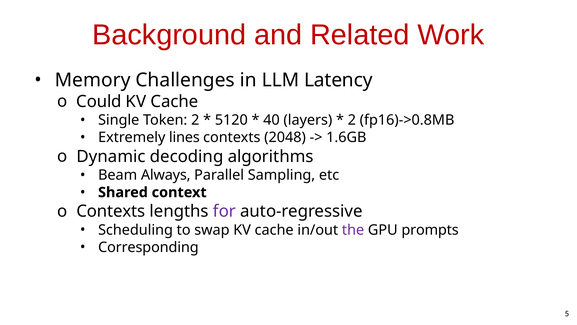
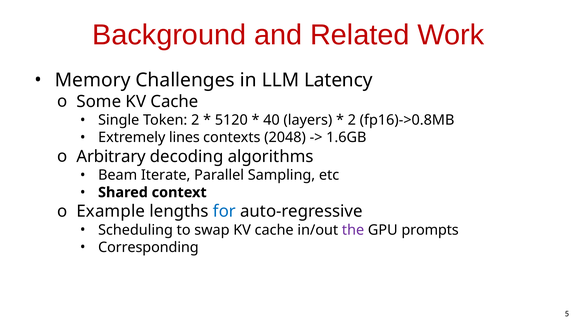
Could: Could -> Some (99, 101)
Dynamic: Dynamic -> Arbitrary (111, 156)
Always: Always -> Iterate (166, 175)
Contexts: Contexts -> Example (111, 211)
for colour: purple -> blue (224, 211)
